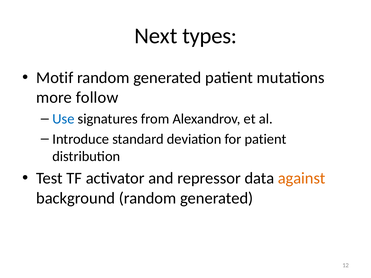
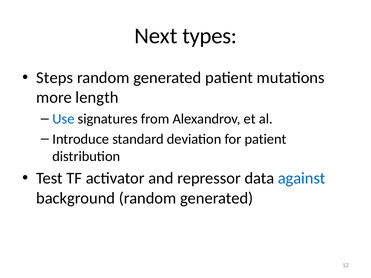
Motif: Motif -> Steps (55, 78)
follow: follow -> length (97, 98)
against colour: orange -> blue (302, 178)
